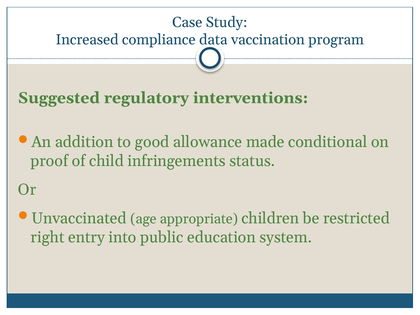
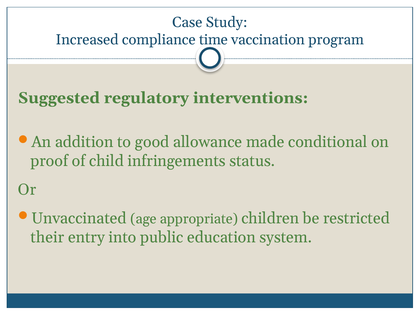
data: data -> time (213, 40)
right: right -> their (47, 237)
